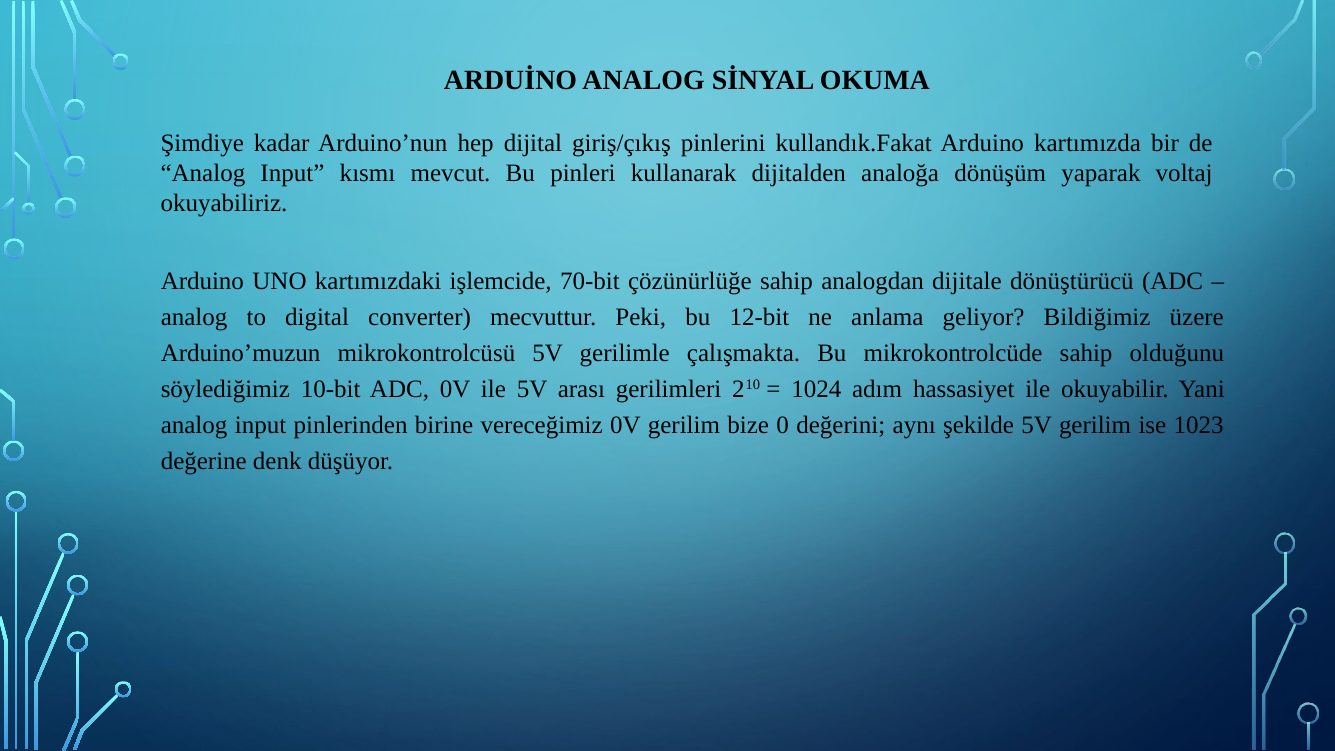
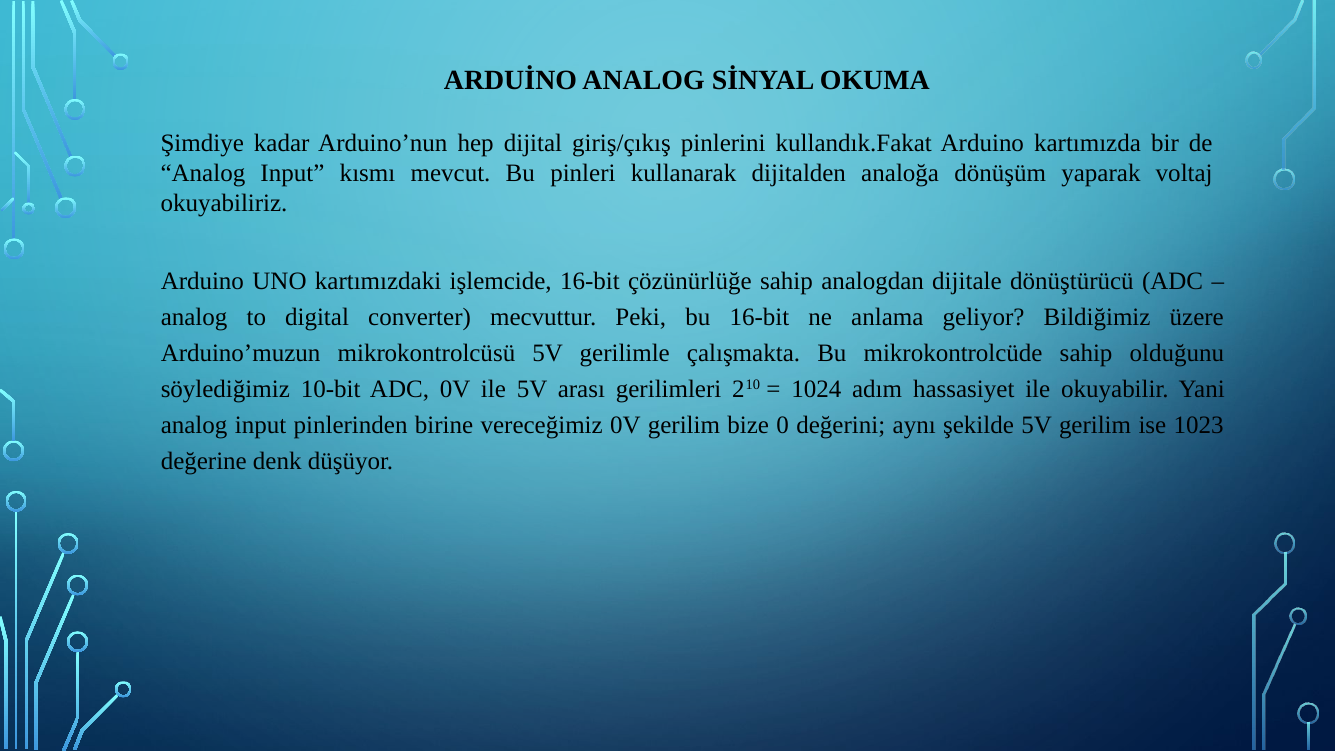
işlemcide 70-bit: 70-bit -> 16-bit (590, 281)
bu 12-bit: 12-bit -> 16-bit (759, 317)
